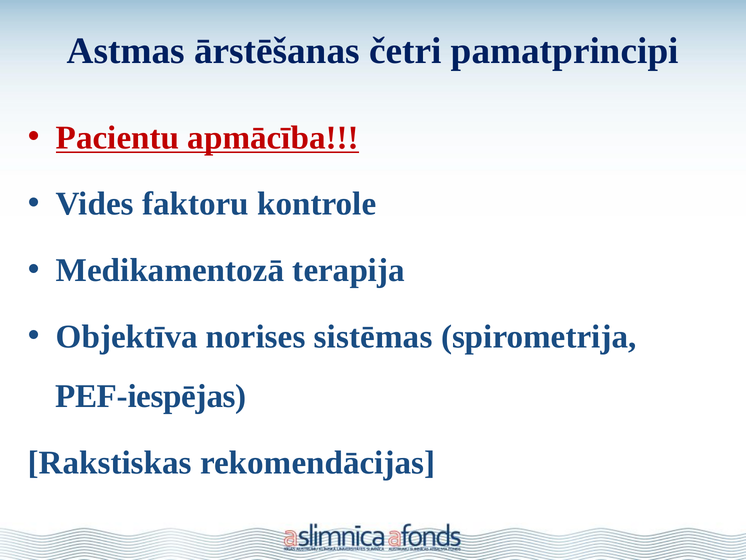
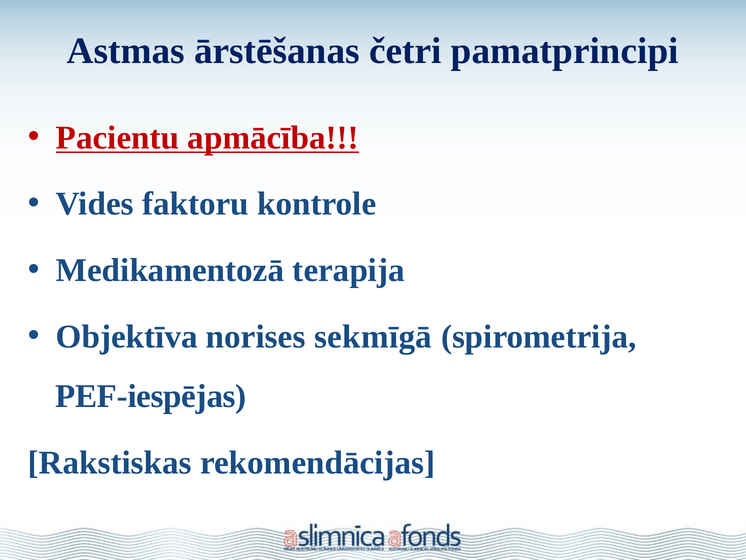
sistēmas: sistēmas -> sekmīgā (373, 336)
